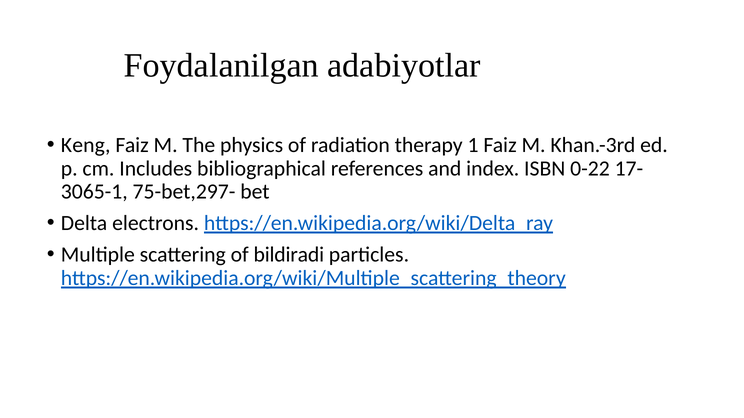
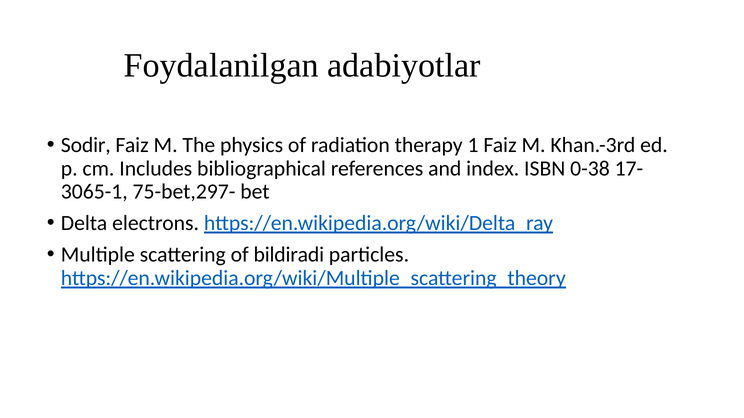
Keng: Keng -> Sodir (86, 145)
0-22: 0-22 -> 0-38 (590, 169)
